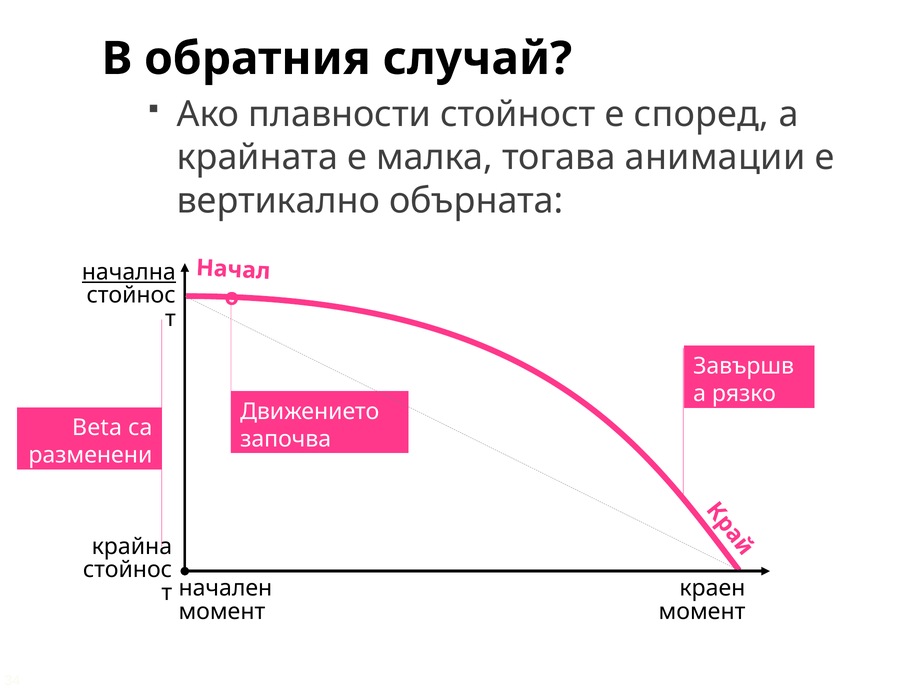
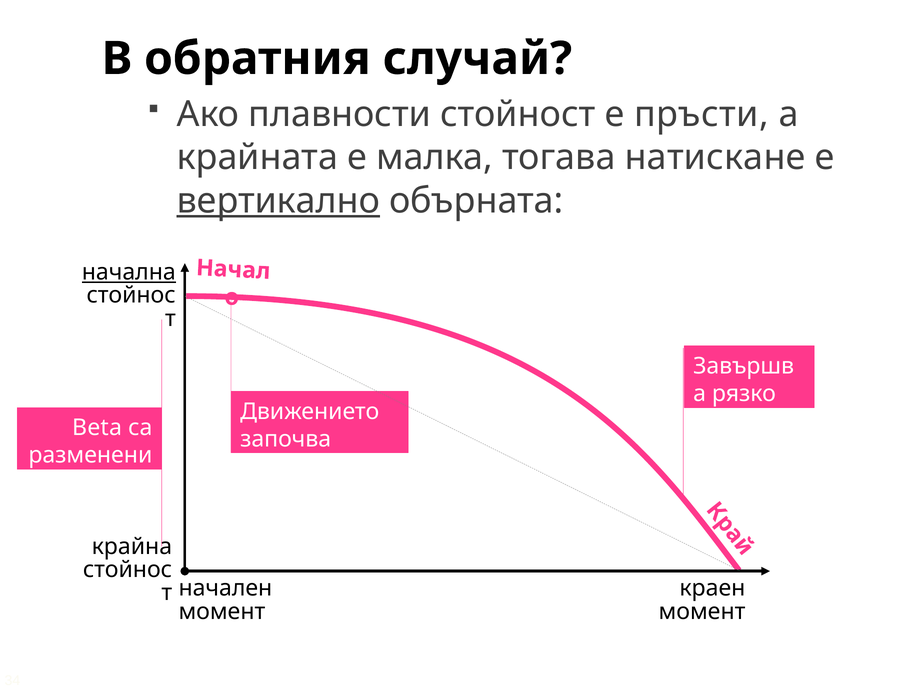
според: според -> пръсти (701, 114)
анимации: анимации -> натискане (715, 158)
вертикално underline: none -> present (278, 201)
